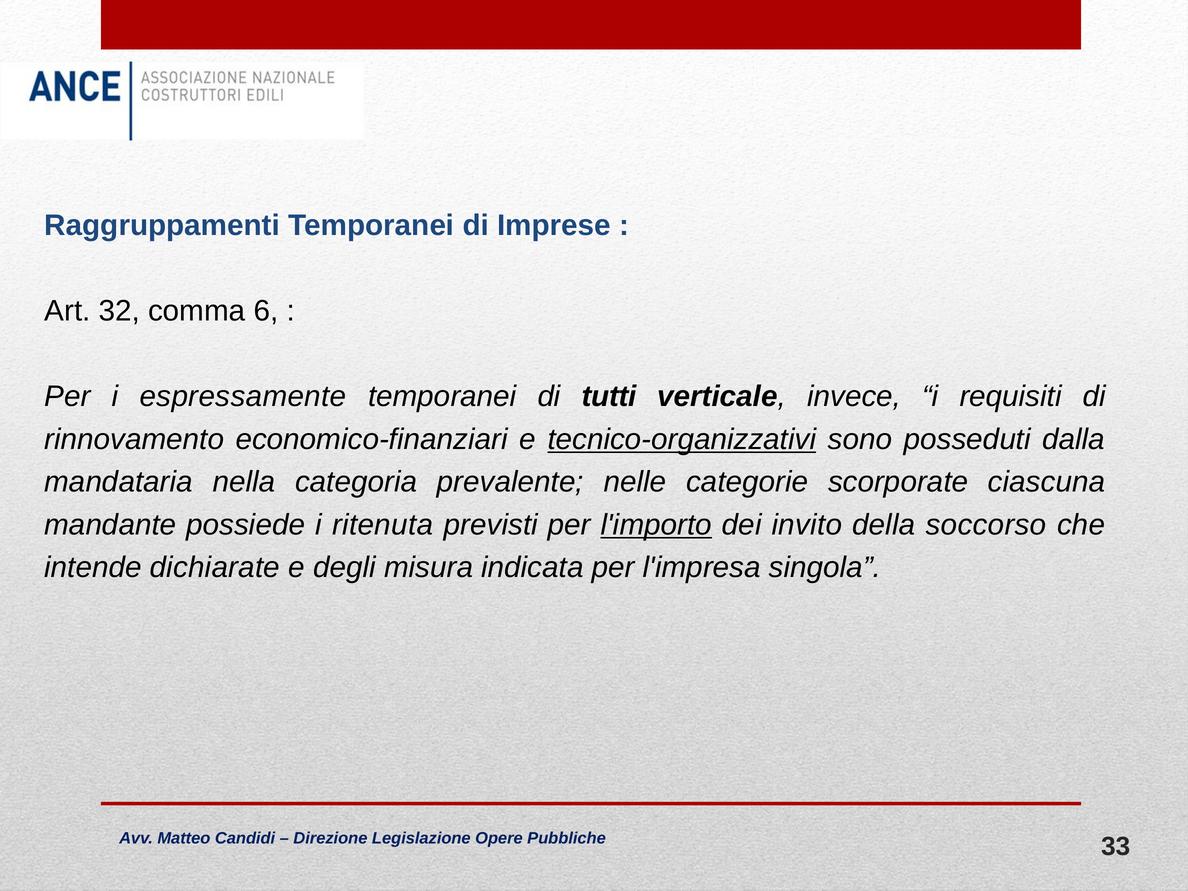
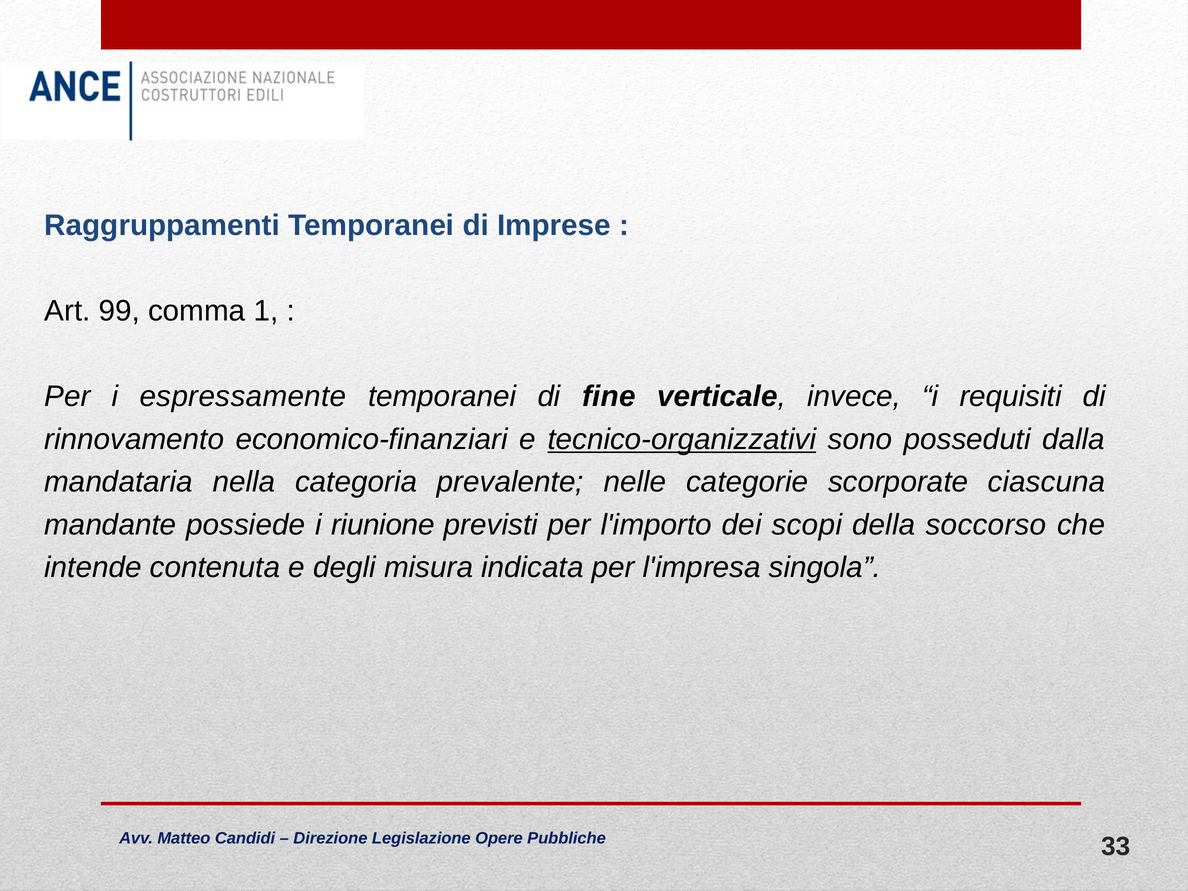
32: 32 -> 99 (119, 311)
6: 6 -> 1 (266, 311)
tutti: tutti -> fine (609, 397)
ritenuta: ritenuta -> riunione (383, 525)
l'importo underline: present -> none (656, 525)
invito: invito -> scopi (807, 525)
dichiarate: dichiarate -> contenuta (215, 568)
